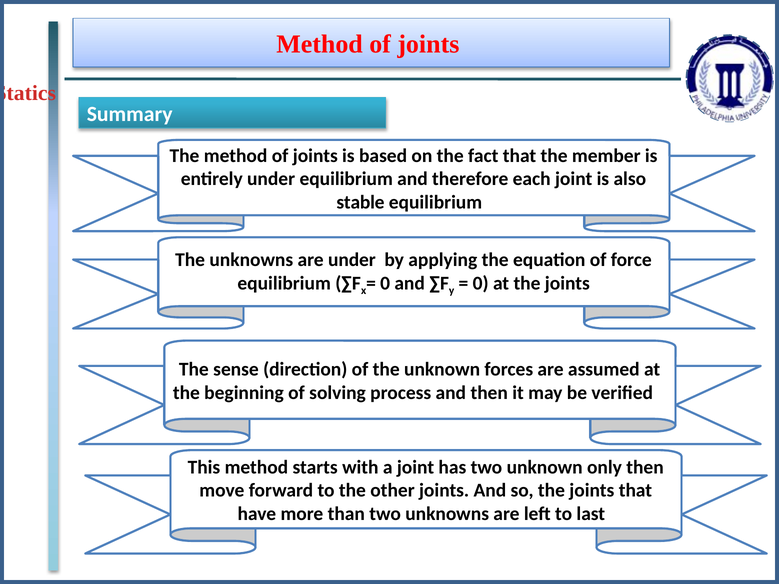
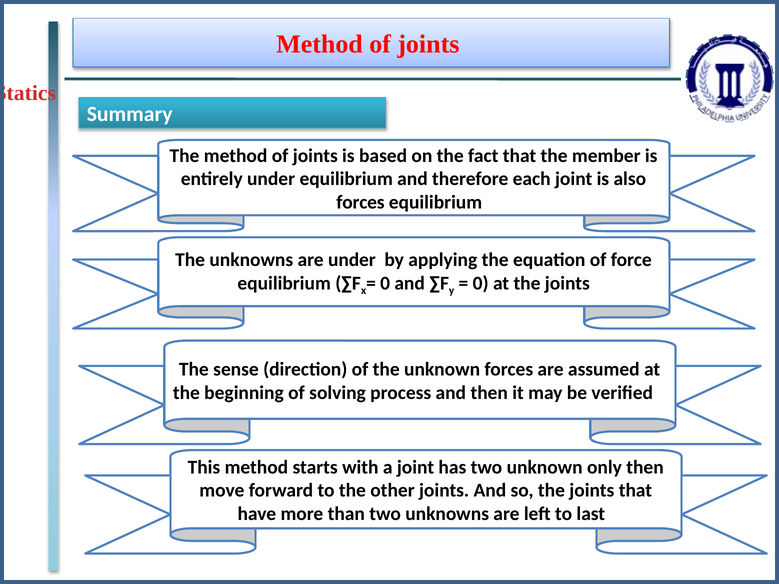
stable: stable -> forces (360, 202)
